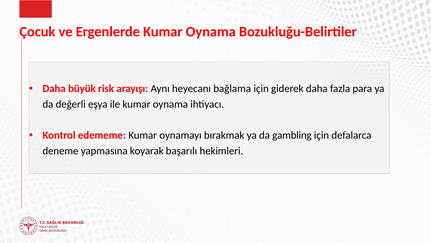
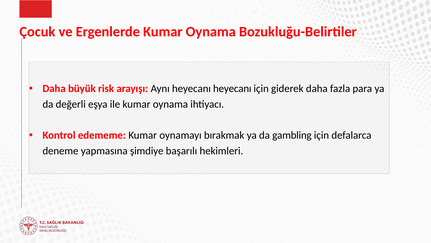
heyecanı bağlama: bağlama -> heyecanı (232, 89)
koyarak: koyarak -> şimdiye (147, 151)
